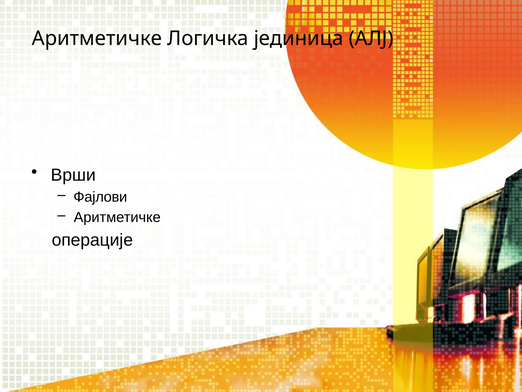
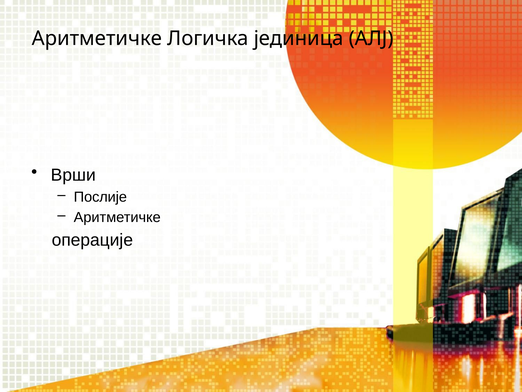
Фајлови: Фајлови -> Послије (100, 197)
